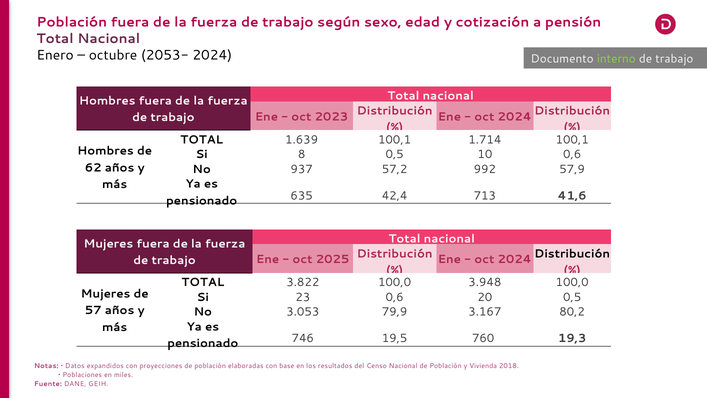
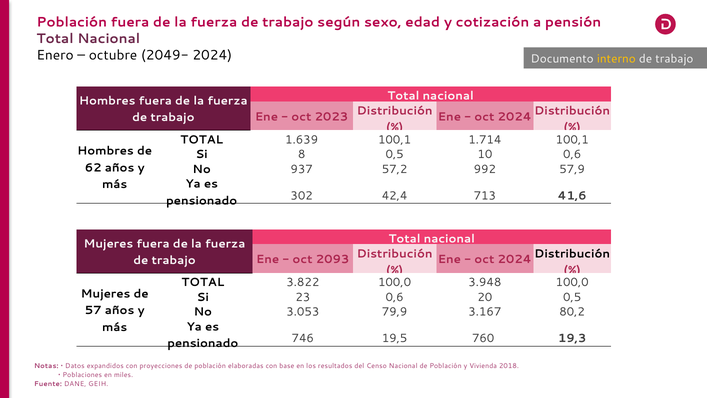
2053-: 2053- -> 2049- (165, 55)
interno colour: light green -> yellow (616, 59)
635: 635 -> 302 (302, 196)
2025: 2025 -> 2093 (333, 259)
